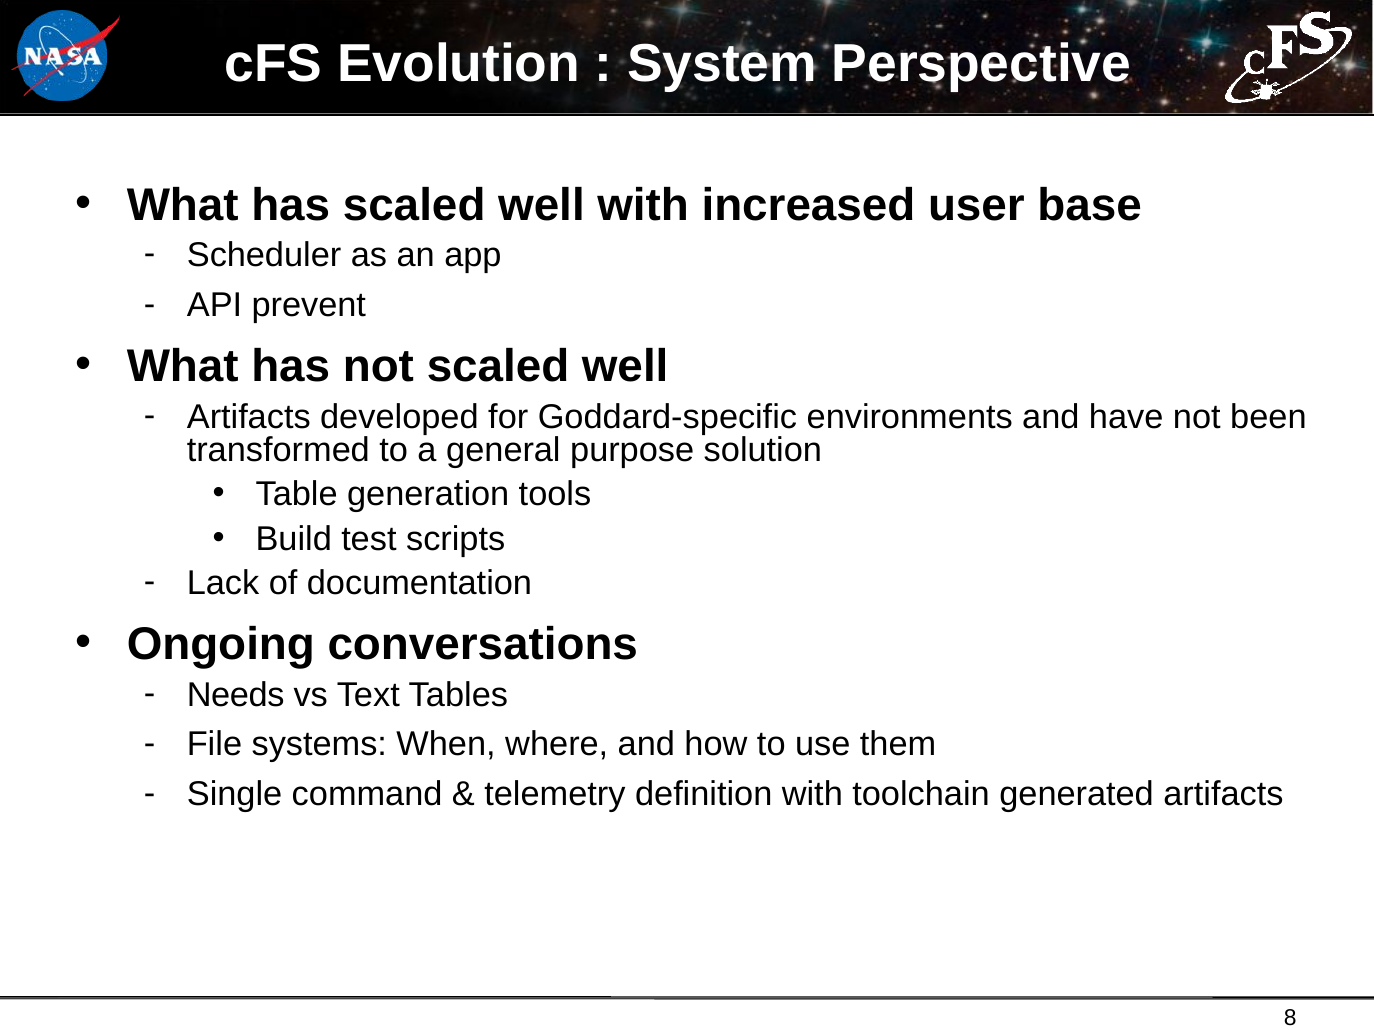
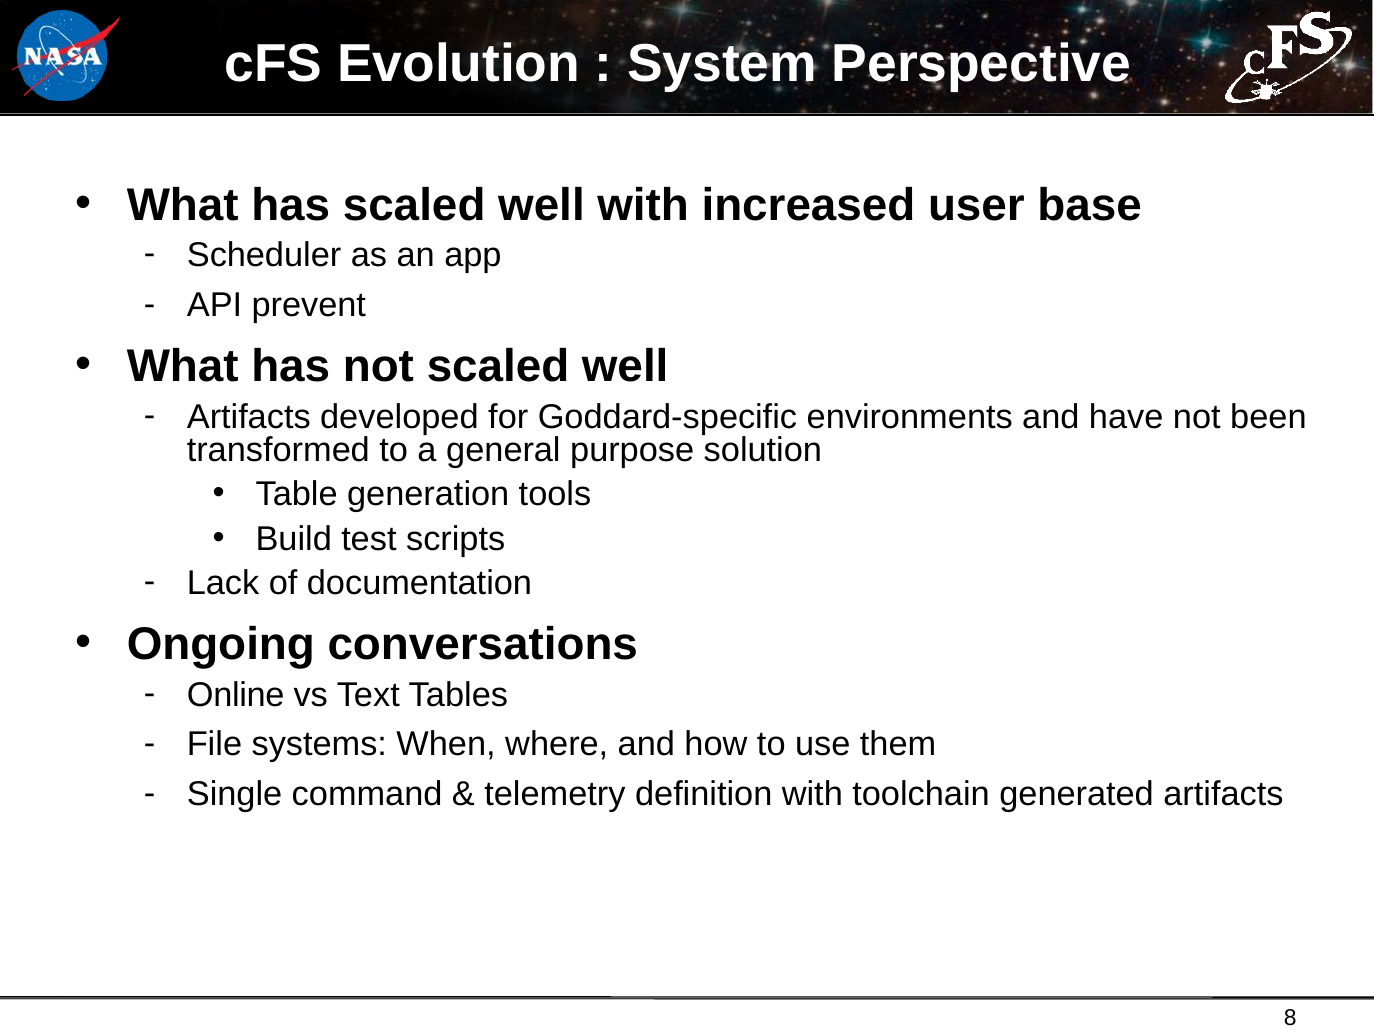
Needs: Needs -> Online (236, 695)
